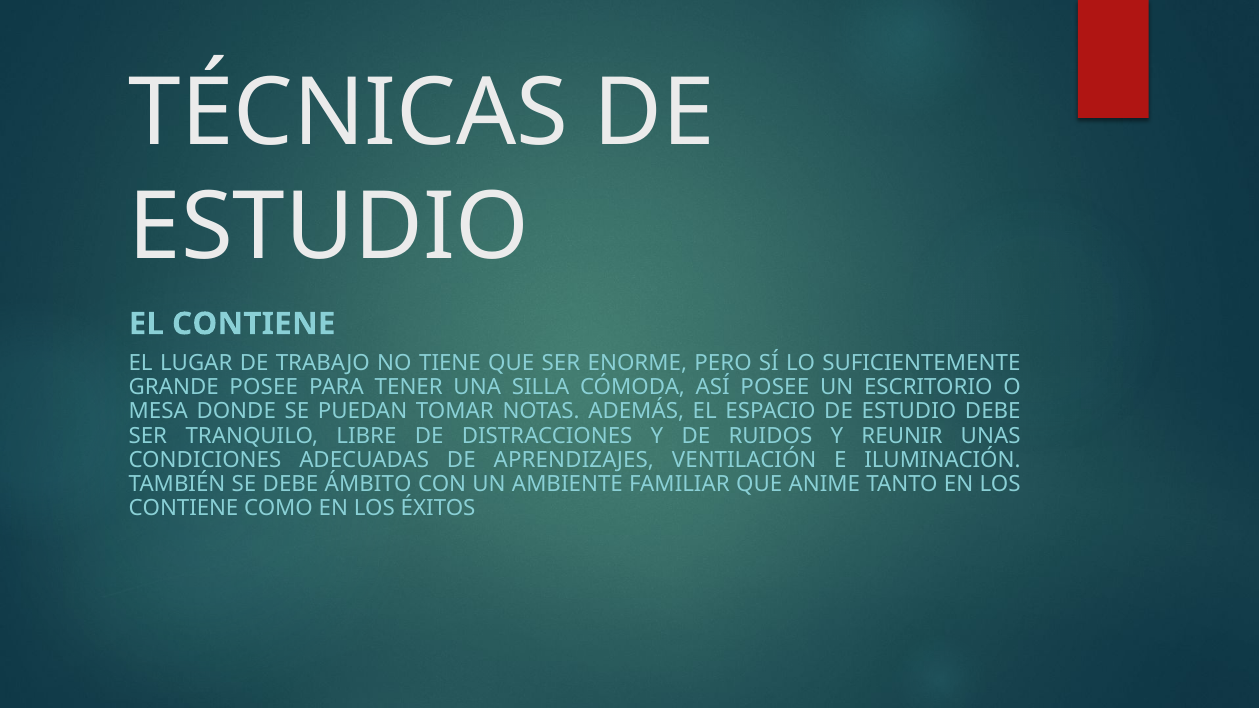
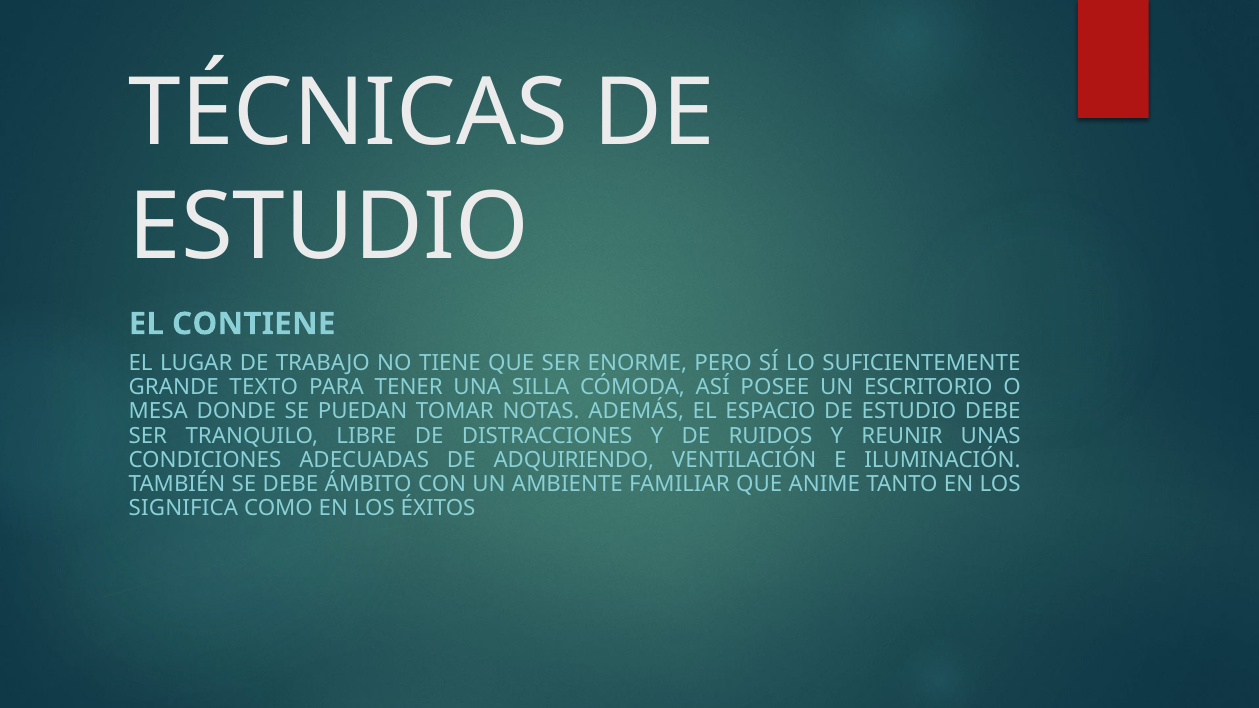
GRANDE POSEE: POSEE -> TEXTO (264, 388)
APRENDIZAJES: APRENDIZAJES -> ADQUIRIENDO (574, 460)
CONTIENE: CONTIENE -> SIGNIFICA (183, 508)
